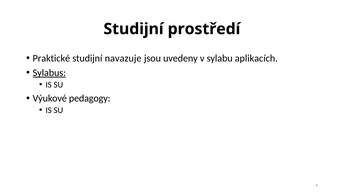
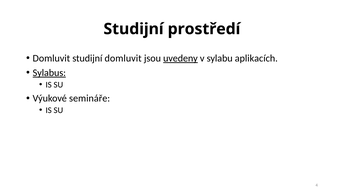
Praktické: Praktické -> Domluvit (51, 58)
studijní navazuje: navazuje -> domluvit (123, 58)
uvedeny underline: none -> present (180, 58)
pedagogy: pedagogy -> semináře (90, 98)
